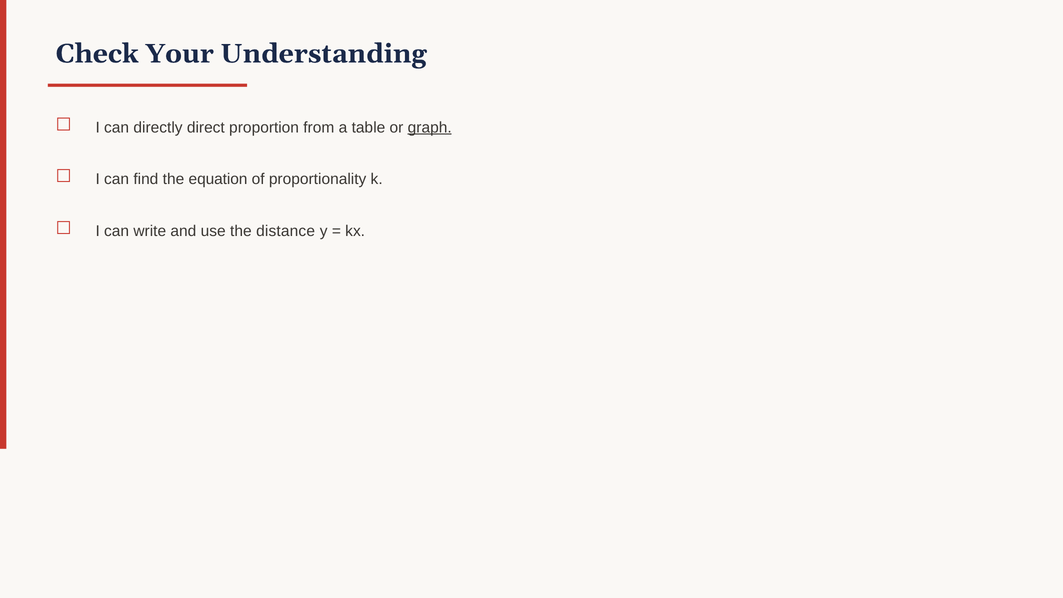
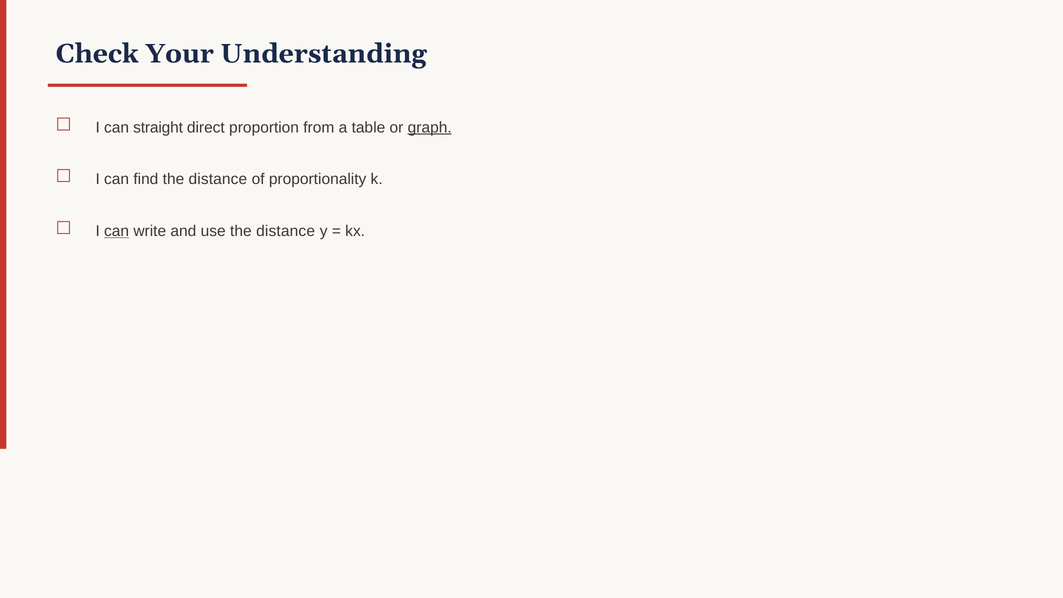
directly: directly -> straight (158, 127)
find the equation: equation -> distance (218, 179)
can underline: none -> present (117, 231)
